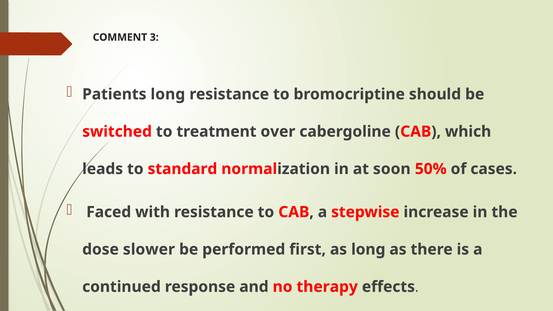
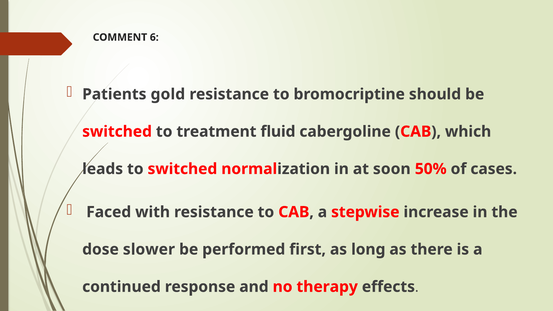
3: 3 -> 6 (154, 37)
Patients long: long -> gold (168, 94)
over: over -> fluid (278, 132)
to standard: standard -> switched (182, 169)
